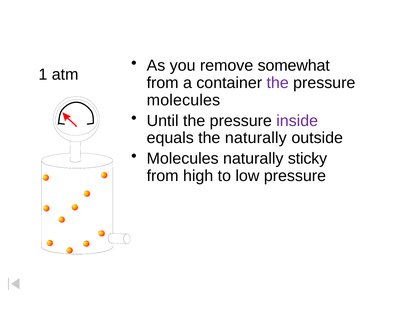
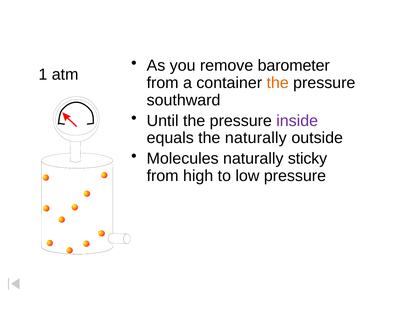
somewhat: somewhat -> barometer (294, 66)
the colour: purple -> orange (278, 83)
molecules: molecules -> southward (184, 100)
